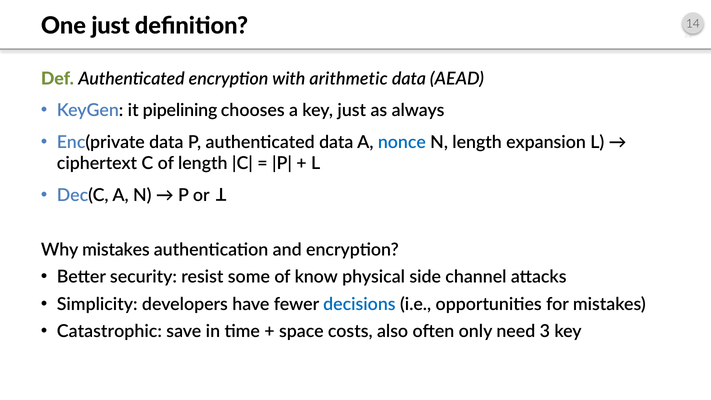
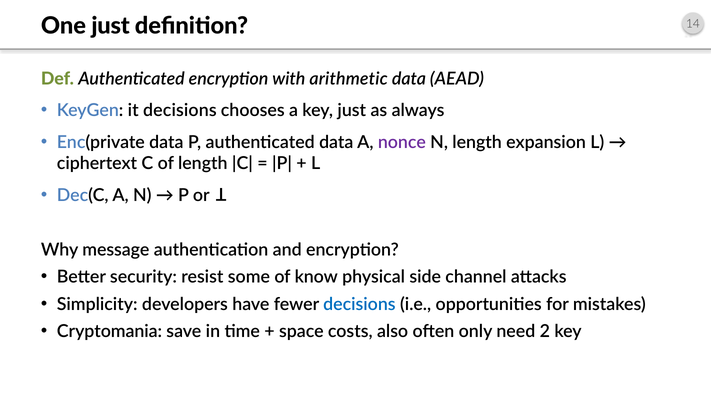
it pipelining: pipelining -> decisions (180, 111)
nonce colour: blue -> purple (402, 142)
Why mistakes: mistakes -> message (116, 250)
Catastrophic: Catastrophic -> Cryptomania (109, 332)
3: 3 -> 2 (545, 332)
